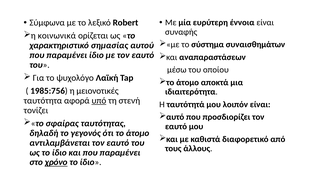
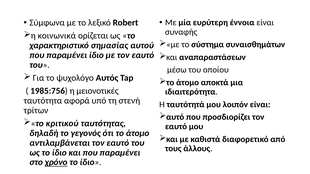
Λαϊκή: Λαϊκή -> Αυτός (107, 78)
υπό underline: present -> none (99, 101)
τονίζει: τονίζει -> τρίτων (36, 111)
σφαίρας: σφαίρας -> κριτικού (62, 124)
